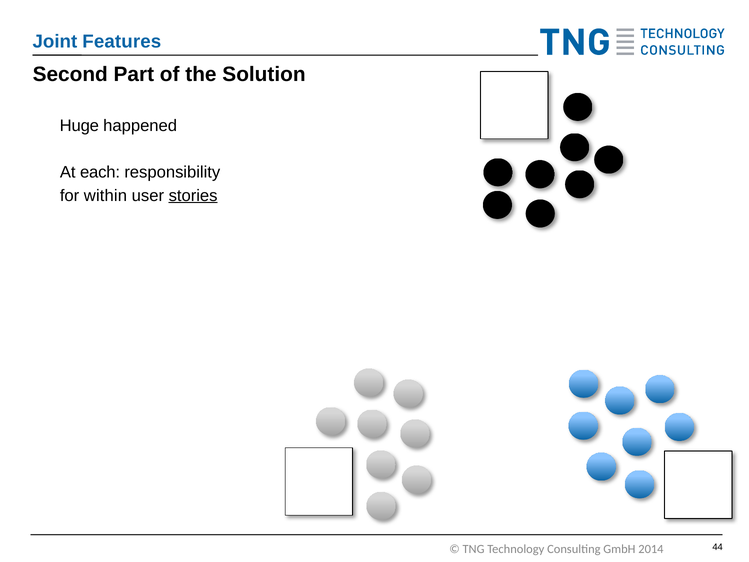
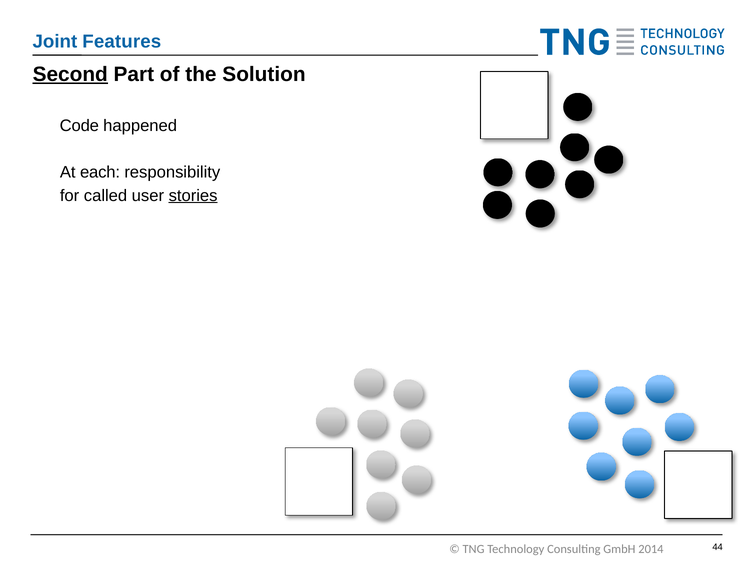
Second underline: none -> present (70, 74)
Huge: Huge -> Code (79, 126)
within: within -> called (106, 195)
